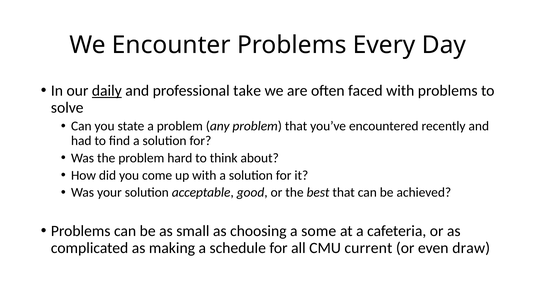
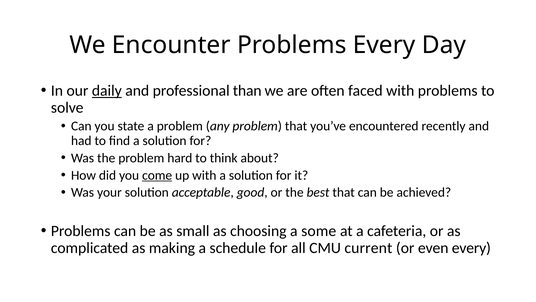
take: take -> than (247, 91)
come underline: none -> present (157, 175)
even draw: draw -> every (471, 248)
